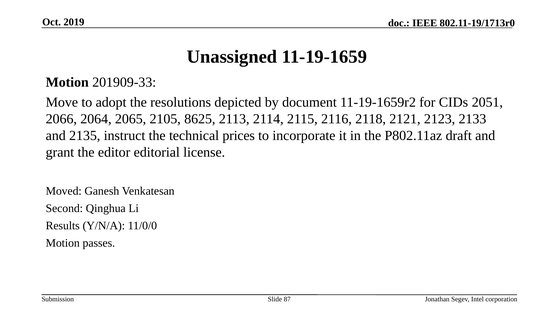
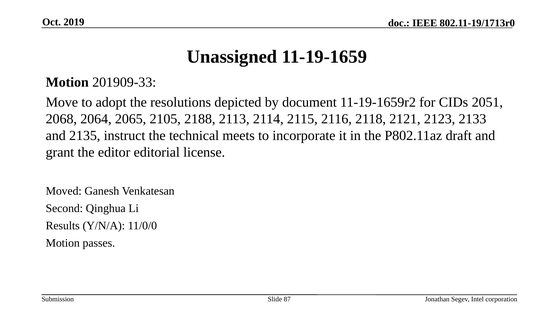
2066: 2066 -> 2068 (61, 119)
8625: 8625 -> 2188 (200, 119)
prices: prices -> meets (239, 135)
